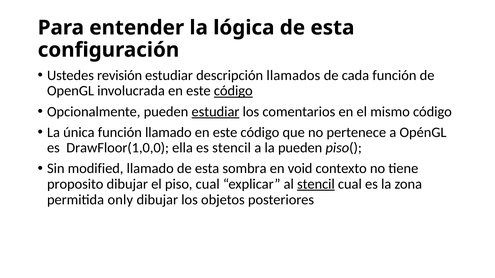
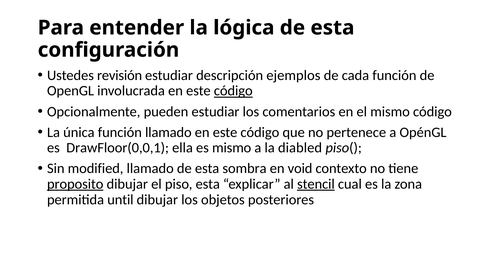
llamados: llamados -> ejemplos (293, 75)
estudiar underline: present -> none (215, 112)
DrawFloor(1,0,0: DrawFloor(1,0,0 -> DrawFloor(0,0,1 (118, 148)
es stencil: stencil -> mismo (232, 148)
la pueden: pueden -> diabled (300, 148)
proposito underline: none -> present (75, 184)
piso cual: cual -> esta (208, 184)
only: only -> until (120, 200)
